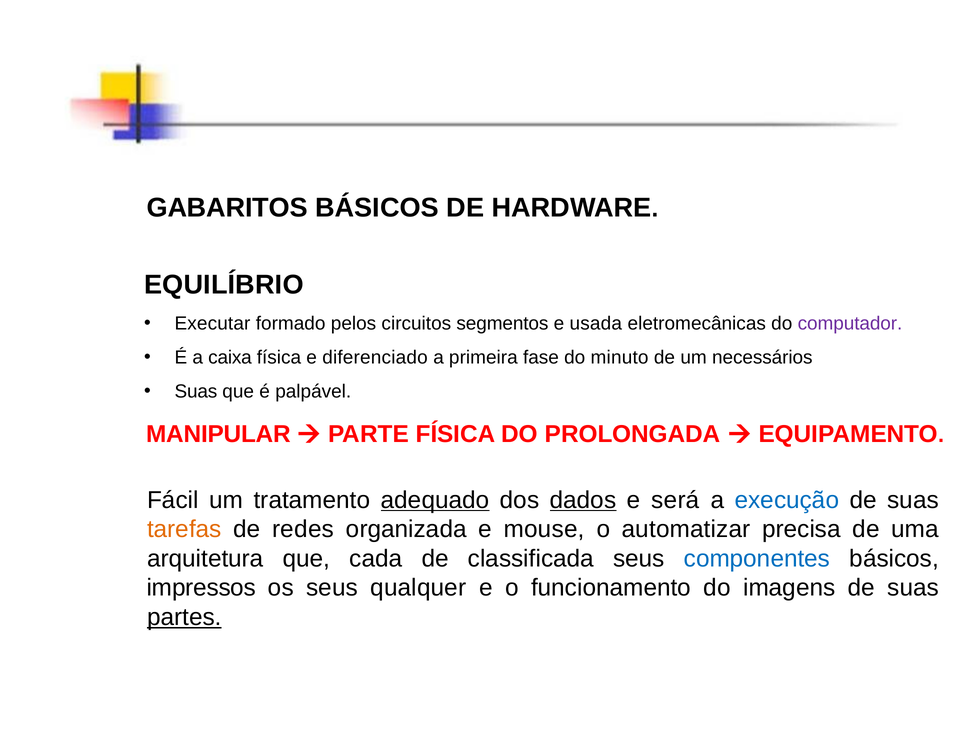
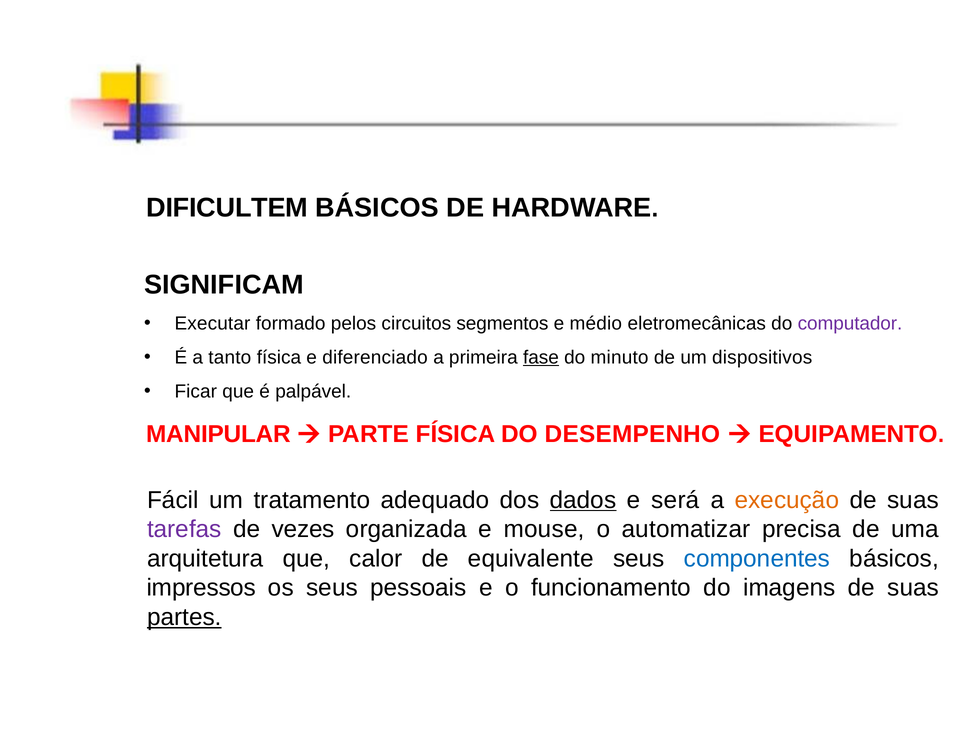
GABARITOS: GABARITOS -> DIFICULTEM (227, 208)
EQUILÍBRIO: EQUILÍBRIO -> SIGNIFICAM (224, 285)
usada: usada -> médio (596, 323)
caixa: caixa -> tanto (230, 357)
fase underline: none -> present (541, 357)
necessários: necessários -> dispositivos (762, 357)
Suas: Suas -> Ficar (196, 392)
PROLONGADA: PROLONGADA -> DESEMPENHO (633, 434)
adequado underline: present -> none (435, 500)
execução colour: blue -> orange (787, 500)
tarefas colour: orange -> purple (184, 529)
redes: redes -> vezes (303, 529)
cada: cada -> calor (376, 559)
classificada: classificada -> equivalente (531, 559)
qualquer: qualquer -> pessoais (418, 588)
